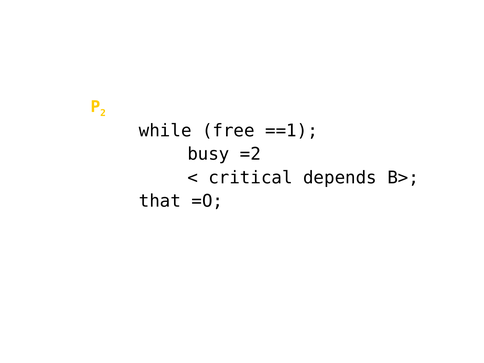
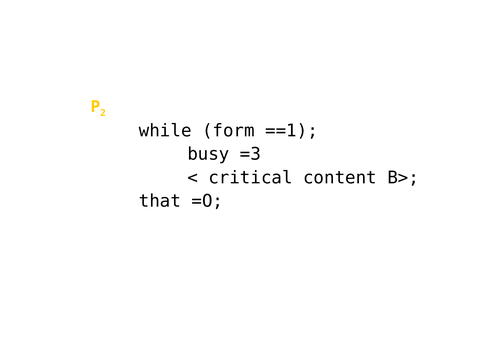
free: free -> form (228, 131)
=2: =2 -> =3 (250, 154)
depends: depends -> content (340, 178)
